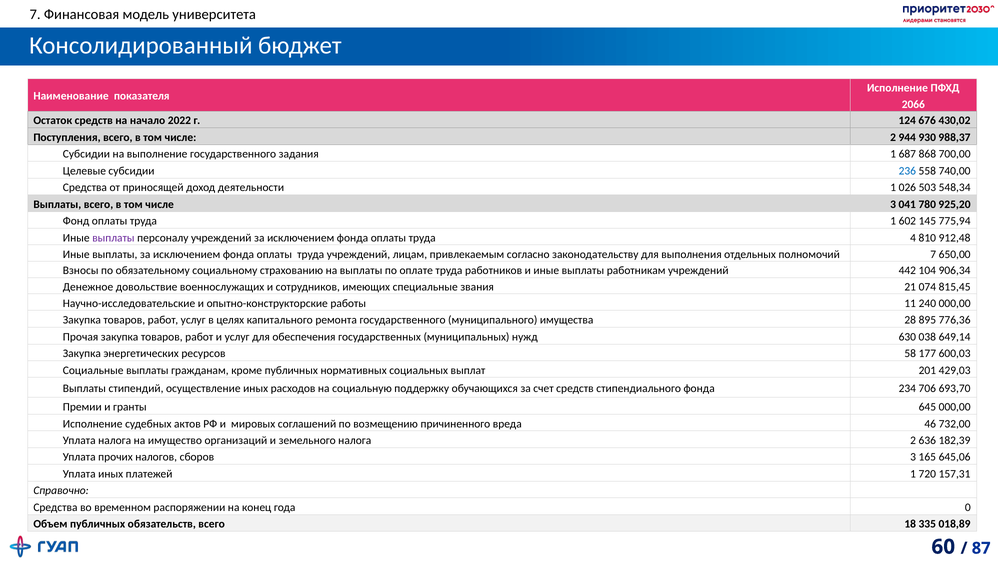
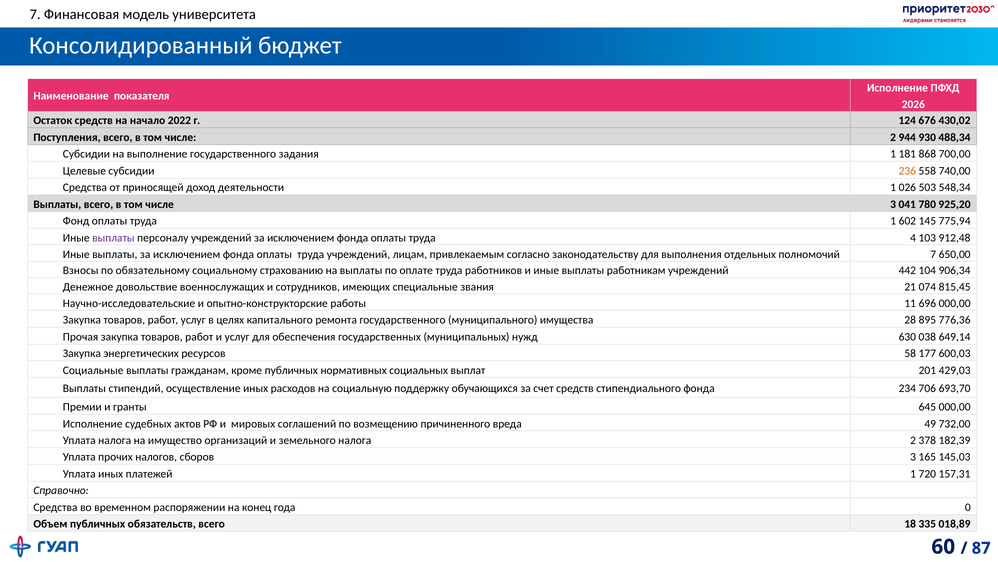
2066: 2066 -> 2026 (913, 104)
988,37: 988,37 -> 488,34 (955, 137)
687: 687 -> 181 (907, 154)
236 colour: blue -> orange (907, 171)
810: 810 -> 103 (927, 238)
240: 240 -> 696 (927, 303)
46: 46 -> 49 (930, 423)
636: 636 -> 378 (927, 440)
645,06: 645,06 -> 145,03 (955, 457)
